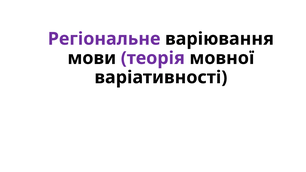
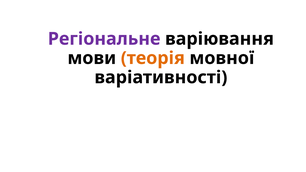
теорія colour: purple -> orange (153, 58)
